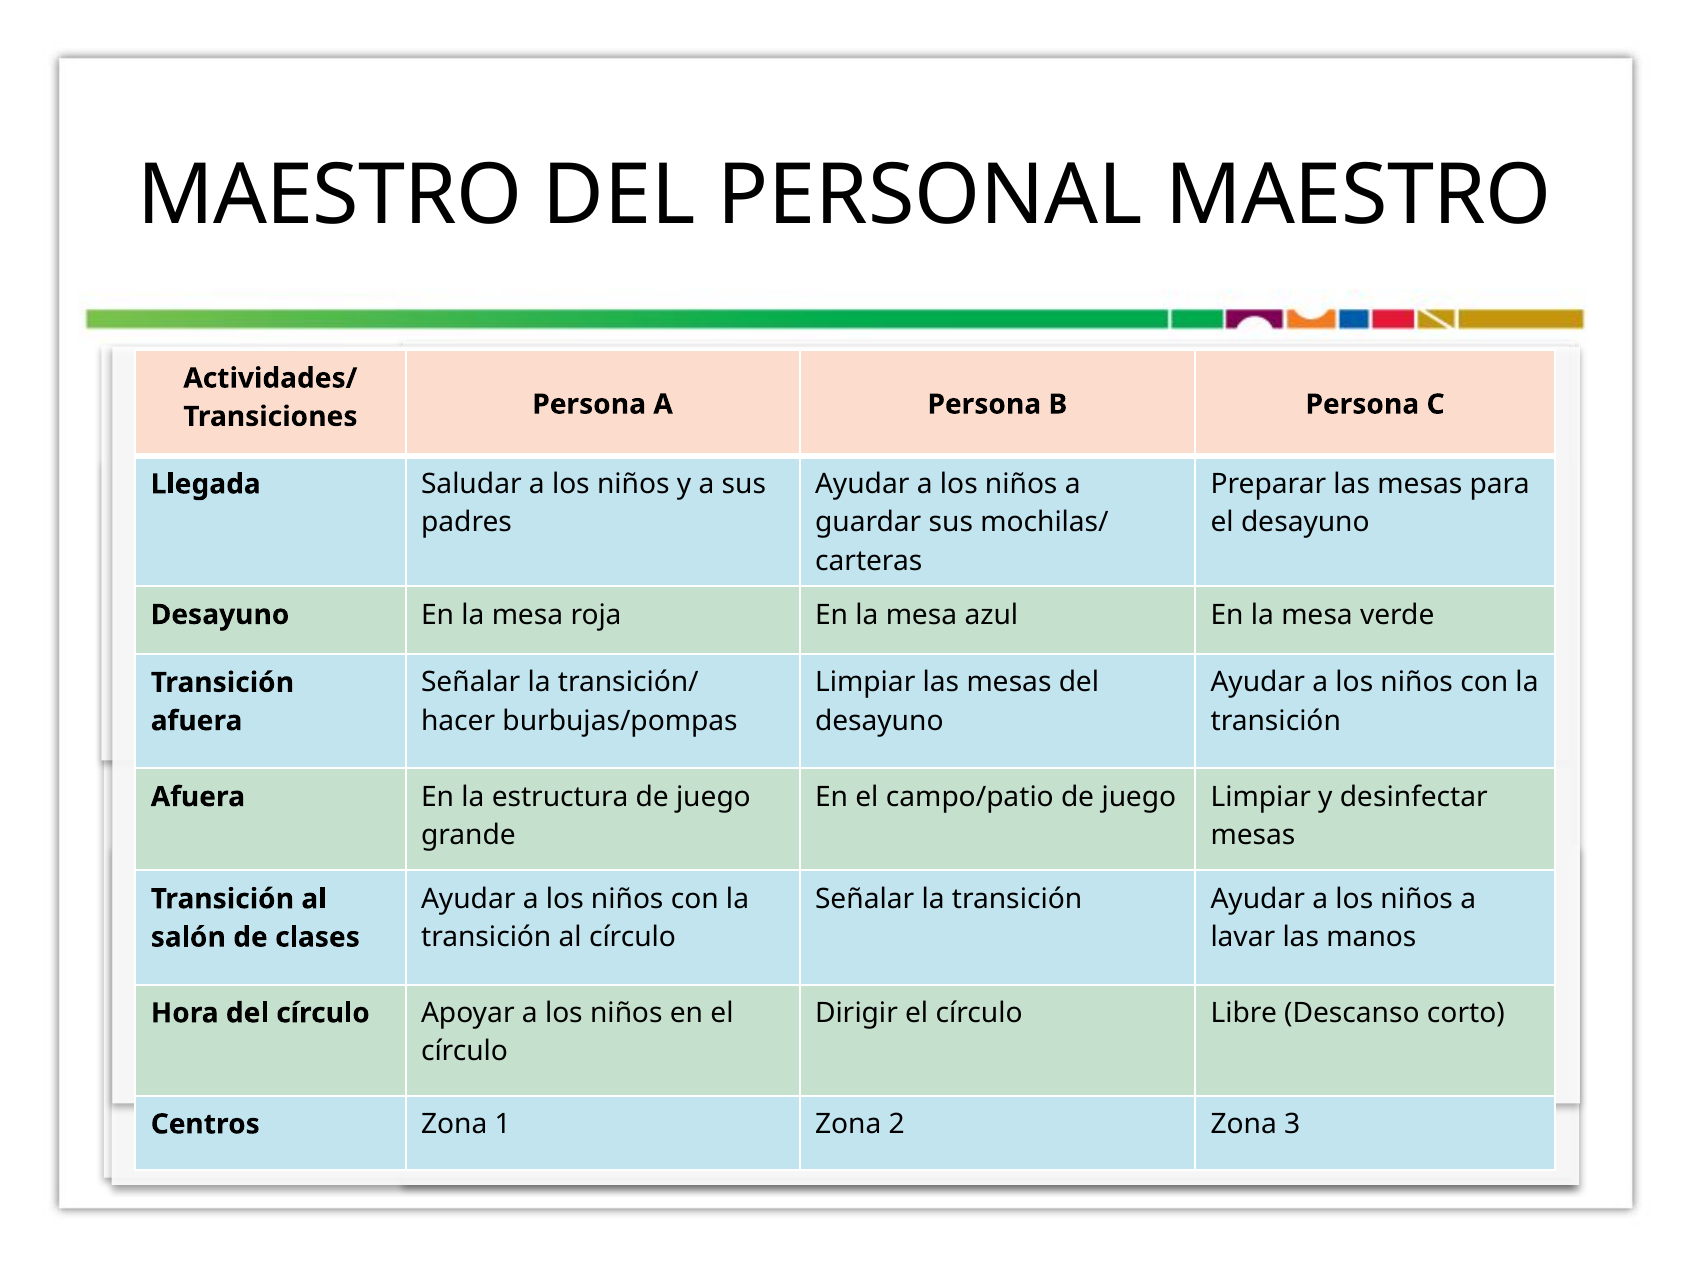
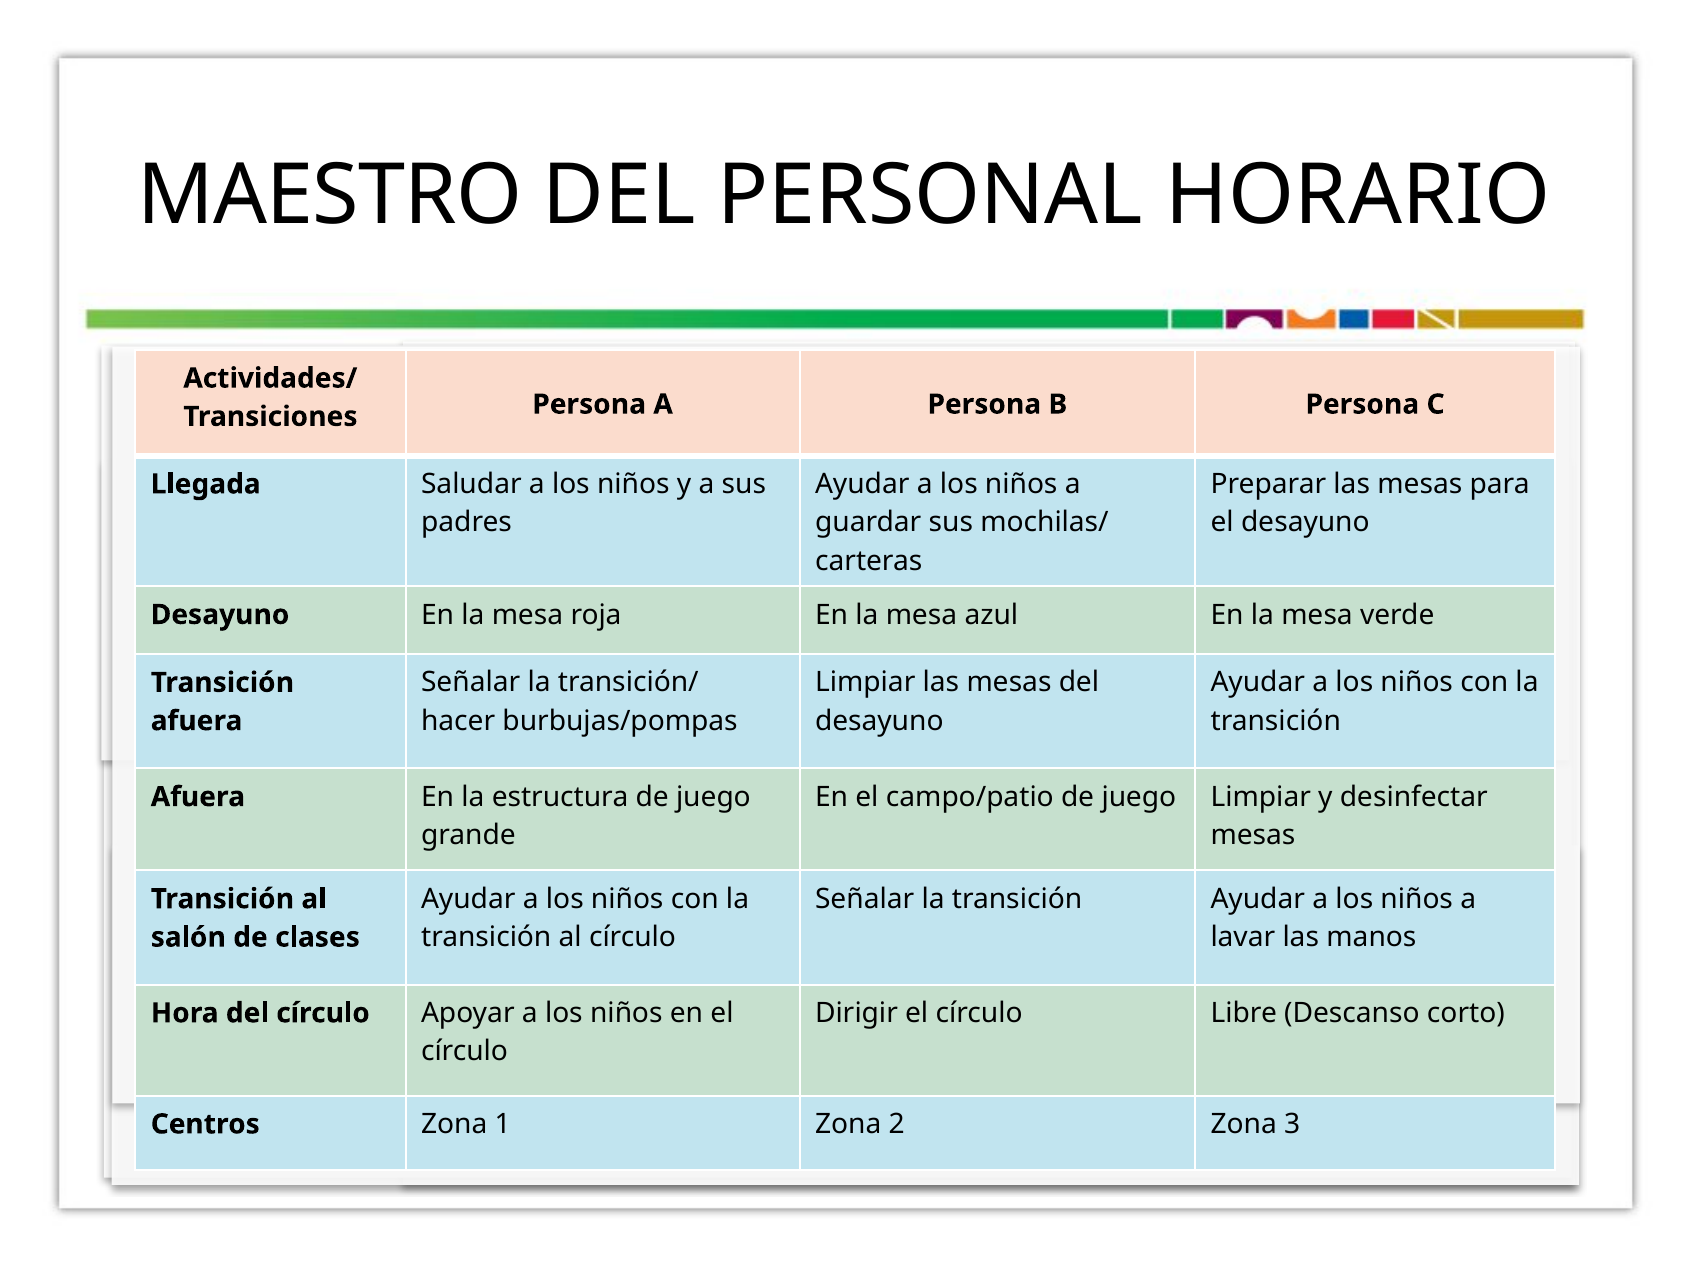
PERSONAL MAESTRO: MAESTRO -> HORARIO (1358, 196)
